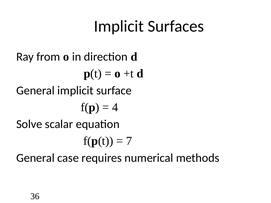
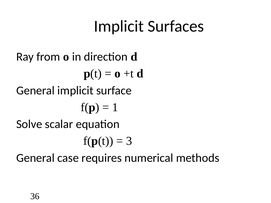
4: 4 -> 1 (115, 107)
7: 7 -> 3 (129, 141)
